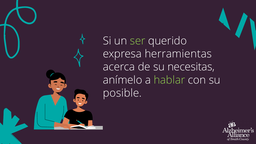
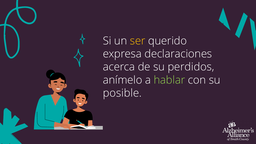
ser colour: light green -> yellow (138, 41)
herramientas: herramientas -> declaraciones (178, 54)
necesitas: necesitas -> perdidos (191, 67)
